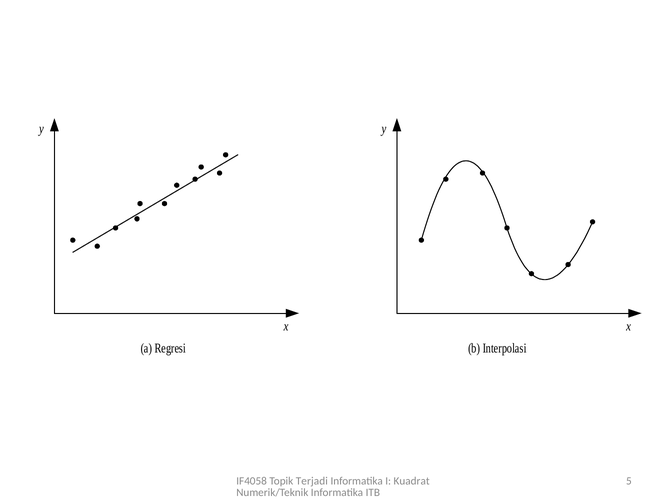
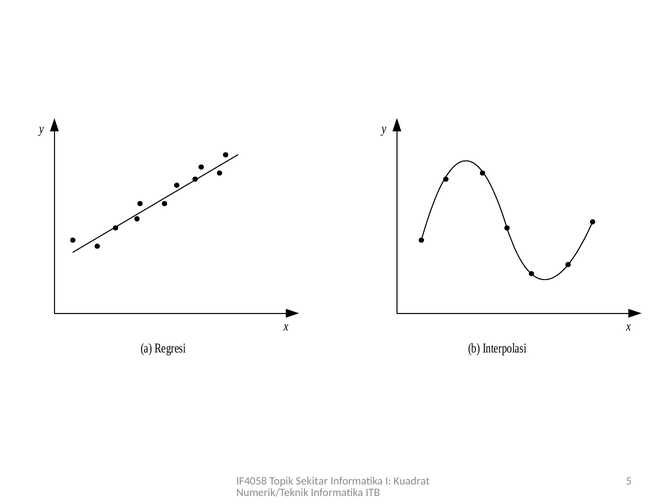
Terjadi: Terjadi -> Sekitar (312, 481)
